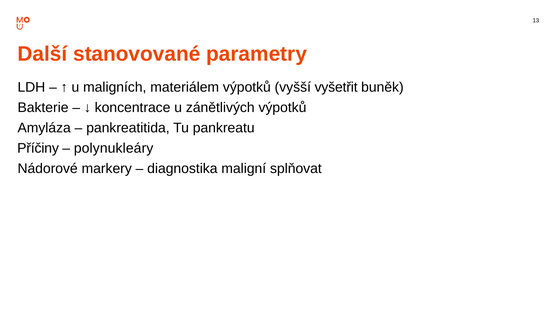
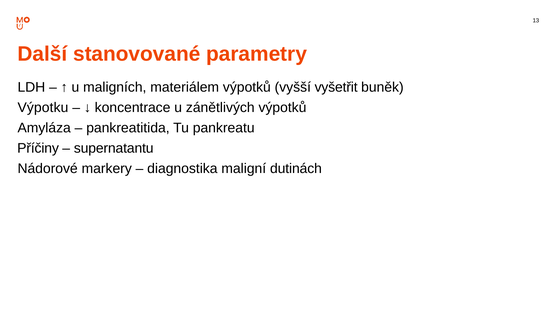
Bakterie: Bakterie -> Výpotku (43, 108)
polynukleáry: polynukleáry -> supernatantu (114, 148)
splňovat: splňovat -> dutinách (296, 168)
